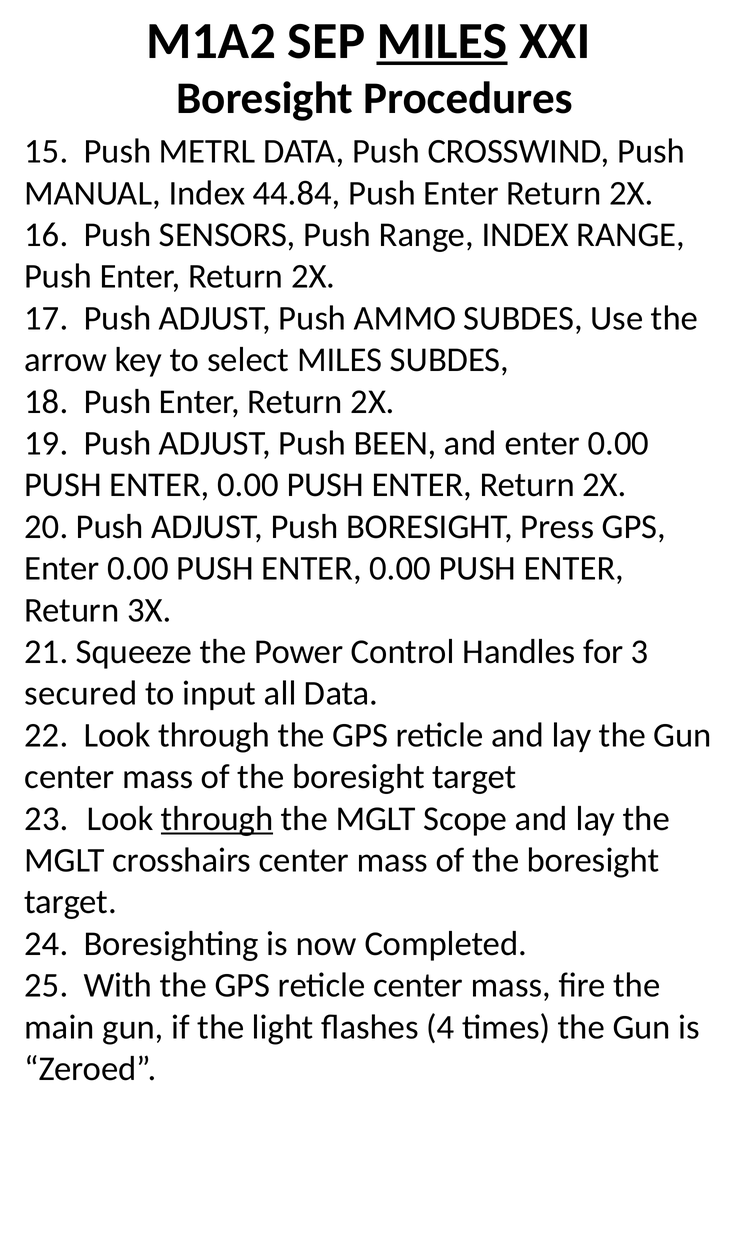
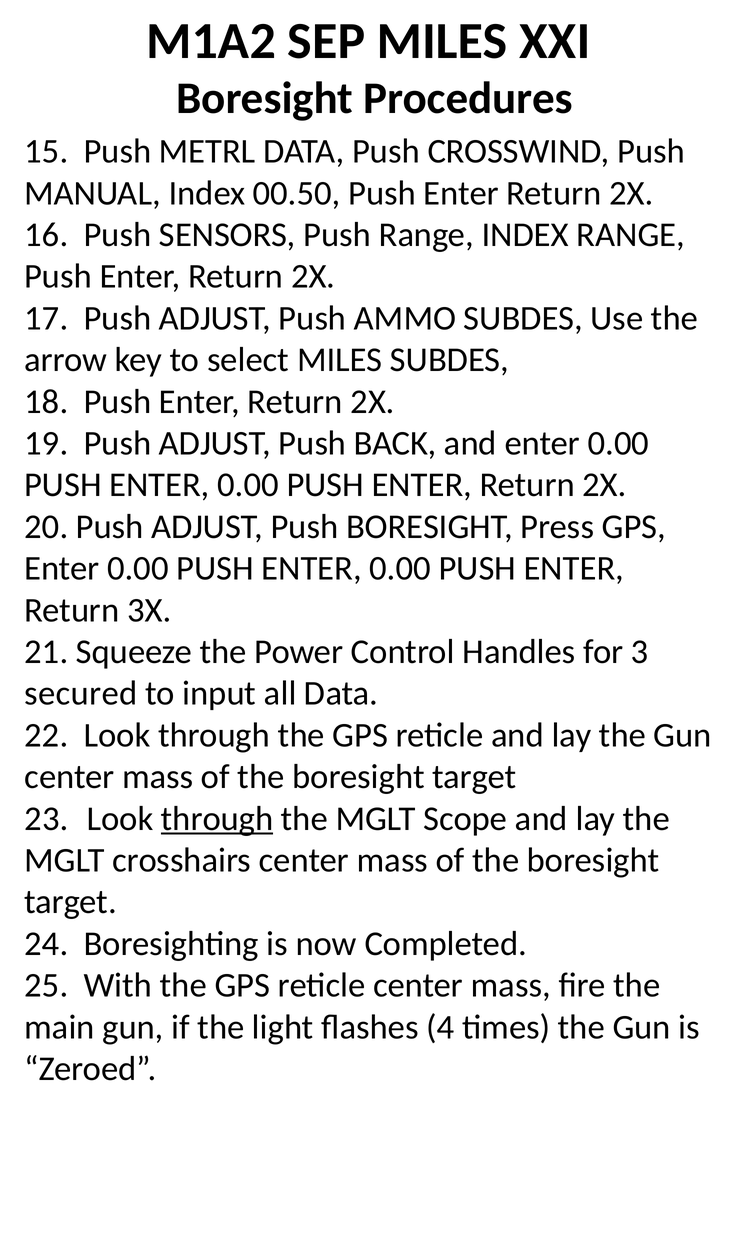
MILES underline: present -> none (442, 41)
44.84: 44.84 -> 00.50 (297, 193)
BEEN: BEEN -> BACK (395, 443)
